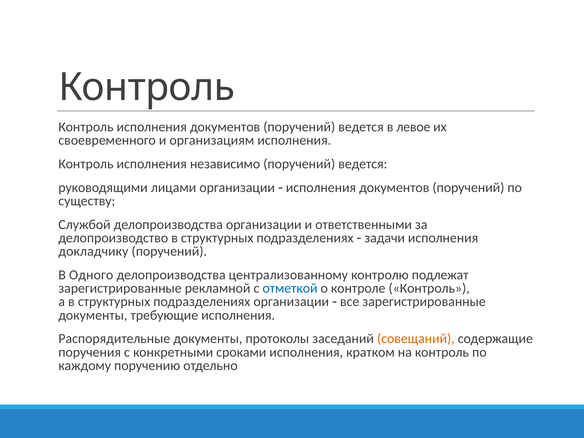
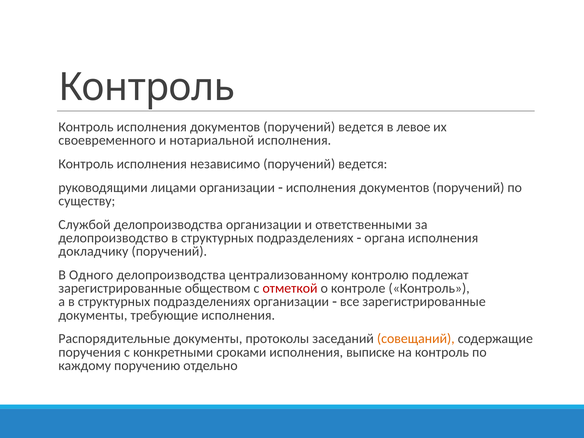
организациям: организациям -> нотариальной (212, 140)
задачи: задачи -> органа (385, 238)
рекламной: рекламной -> обществом (218, 288)
отметкой colour: blue -> red (290, 288)
кратком: кратком -> выписке (371, 352)
